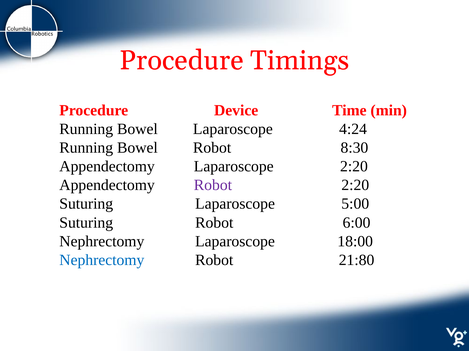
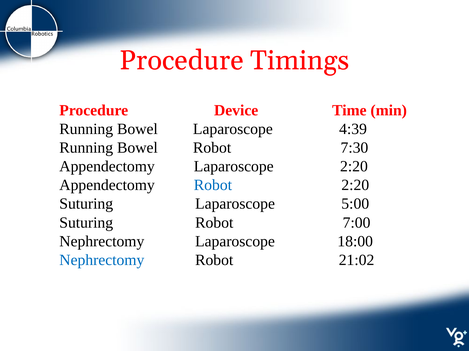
4:24: 4:24 -> 4:39 (353, 129)
8:30: 8:30 -> 7:30 (354, 148)
Robot colour: purple -> blue (213, 186)
6:00: 6:00 -> 7:00 (357, 223)
21:80: 21:80 -> 21:02 (357, 261)
